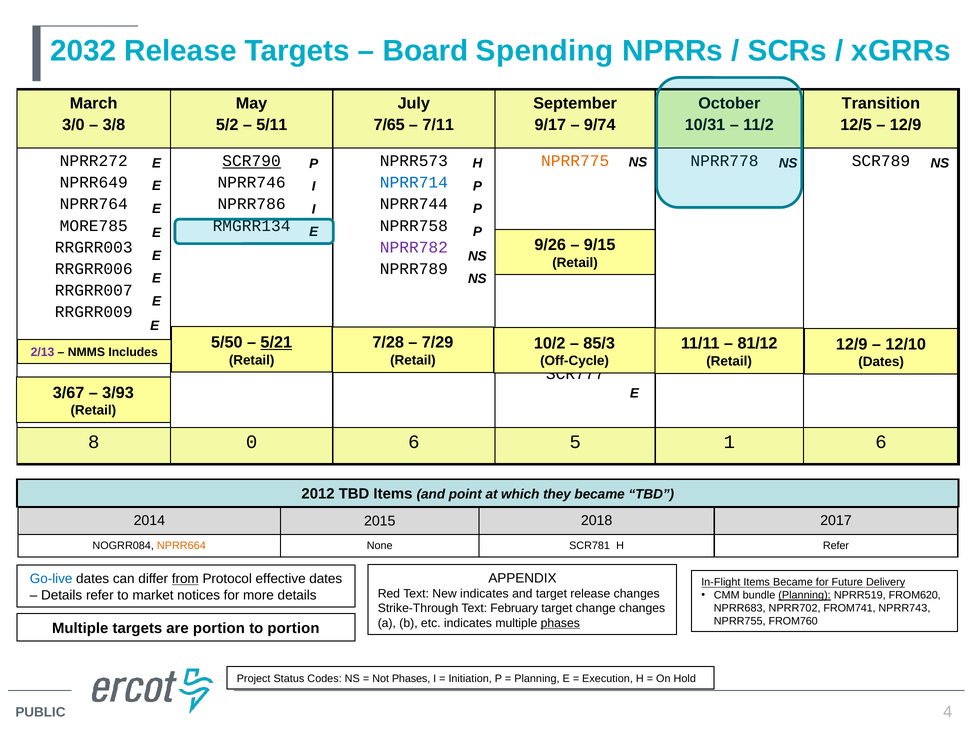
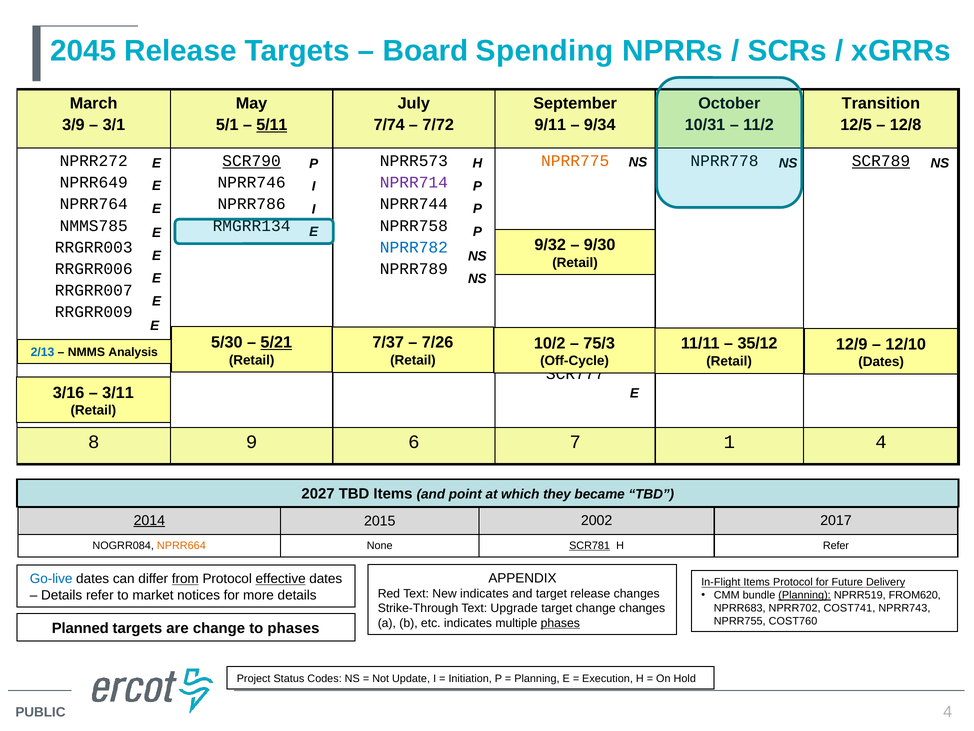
2032: 2032 -> 2045 (83, 51)
3/0: 3/0 -> 3/9 (73, 125)
3/8: 3/8 -> 3/1 (114, 125)
5/2: 5/2 -> 5/1 (227, 125)
5/11 underline: none -> present (272, 125)
7/65: 7/65 -> 7/74 (389, 125)
7/11: 7/11 -> 7/72 (438, 125)
9/17: 9/17 -> 9/11 (550, 125)
9/74: 9/74 -> 9/34 (600, 125)
12/9: 12/9 -> 12/8 (906, 125)
SCR789 underline: none -> present (881, 161)
NPRR714 colour: blue -> purple (414, 182)
MORE785: MORE785 -> NMMS785 (94, 226)
9/26: 9/26 -> 9/32 (550, 245)
9/15: 9/15 -> 9/30 (600, 245)
NPRR782 colour: purple -> blue (414, 247)
5/50: 5/50 -> 5/30 (227, 342)
7/28: 7/28 -> 7/37 (388, 342)
7/29: 7/29 -> 7/26 (438, 342)
85/3: 85/3 -> 75/3 (599, 343)
81/12: 81/12 -> 35/12 (758, 343)
2/13 colour: purple -> blue (42, 352)
Includes: Includes -> Analysis (133, 352)
3/67: 3/67 -> 3/16 (69, 393)
3/93: 3/93 -> 3/11 (118, 393)
0: 0 -> 9 (252, 442)
5: 5 -> 7 (575, 442)
1 6: 6 -> 4 (881, 442)
2012: 2012 -> 2027 (318, 494)
2014 underline: none -> present (149, 520)
2018: 2018 -> 2002 (597, 520)
SCR781 underline: none -> present (590, 545)
effective underline: none -> present (281, 578)
Items Became: Became -> Protocol (793, 582)
February: February -> Upgrade (514, 608)
FROM741: FROM741 -> COST741 (849, 608)
FROM760: FROM760 -> COST760 (793, 621)
Multiple: Multiple -> Planned (80, 628)
are portion: portion -> change (219, 628)
to portion: portion -> phases (293, 628)
Not Phases: Phases -> Update (411, 678)
